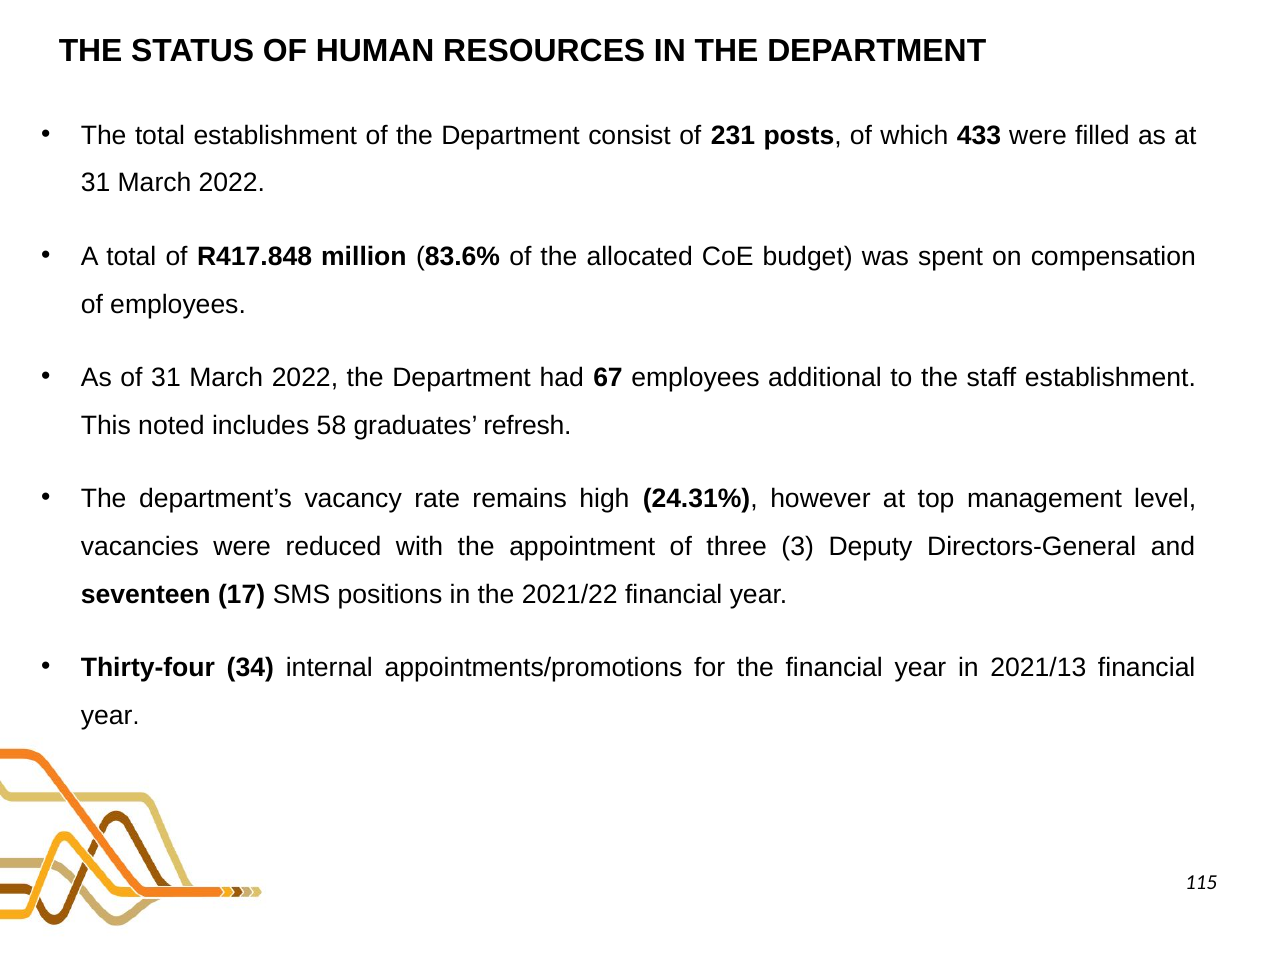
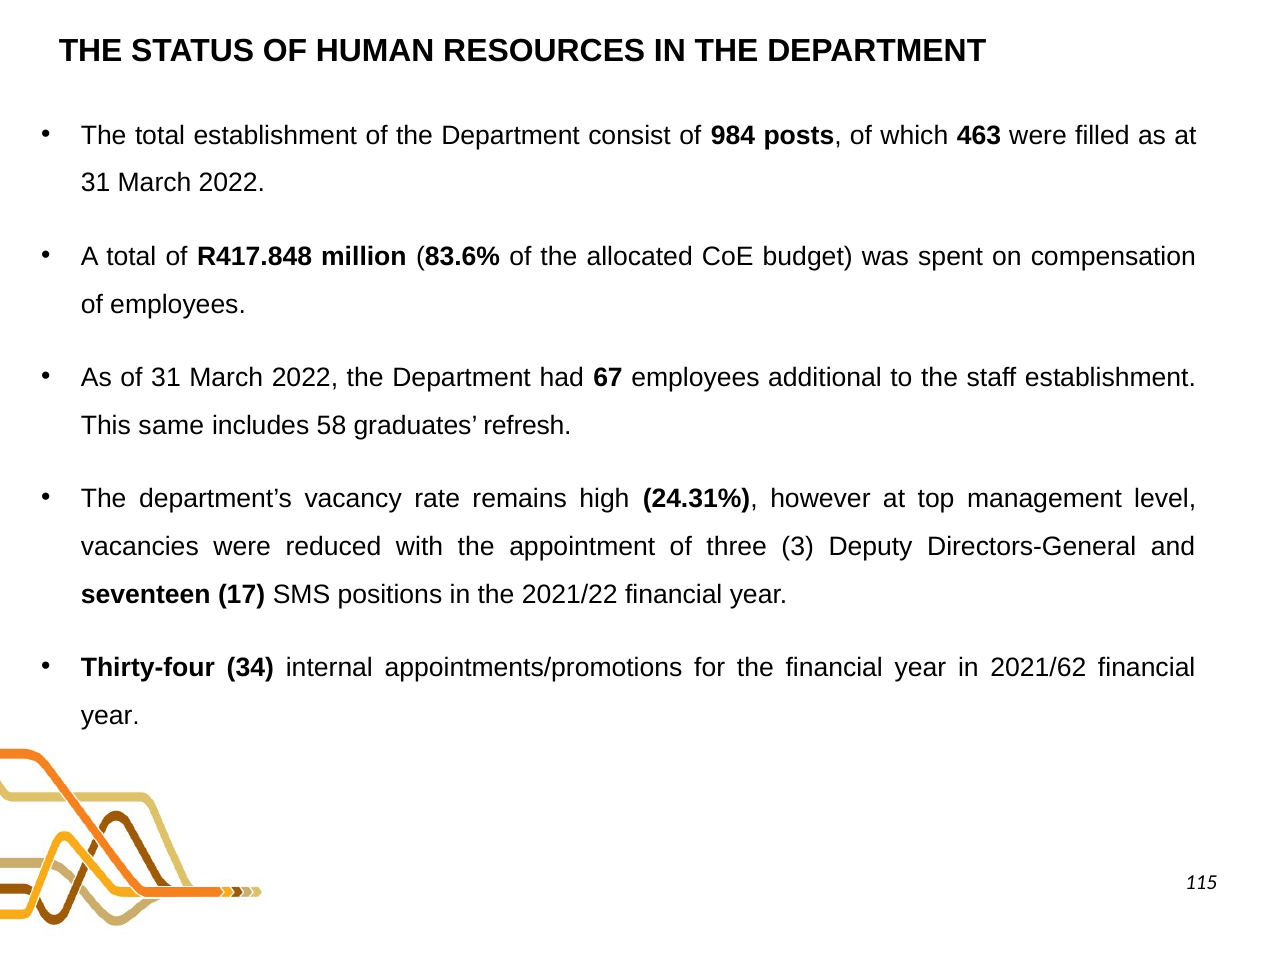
231: 231 -> 984 (733, 135)
433: 433 -> 463 (979, 135)
noted: noted -> same (171, 425)
2021/13: 2021/13 -> 2021/62 (1038, 667)
